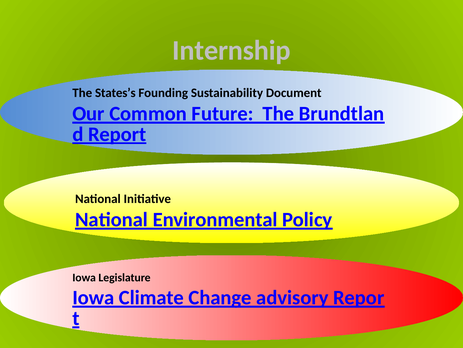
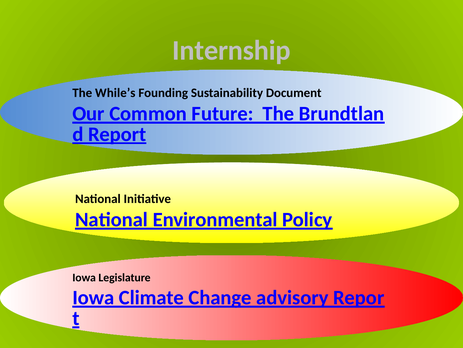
States’s: States’s -> While’s (115, 93)
